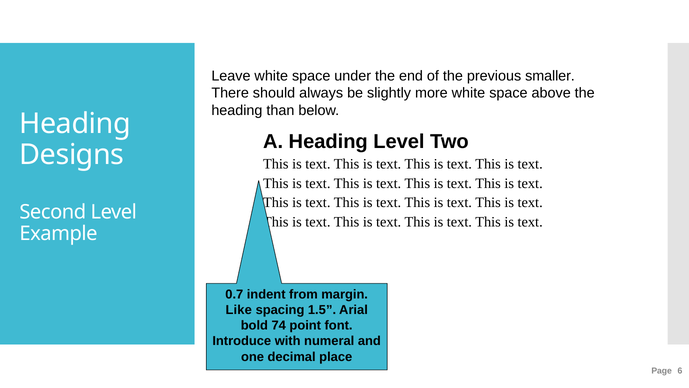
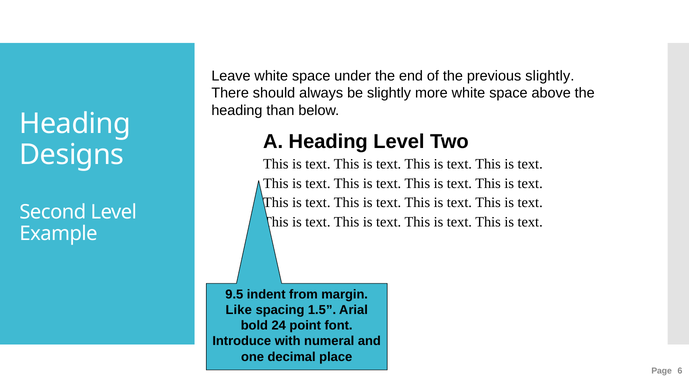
previous smaller: smaller -> slightly (550, 76)
0.7: 0.7 -> 9.5 (234, 294)
74: 74 -> 24 (279, 325)
